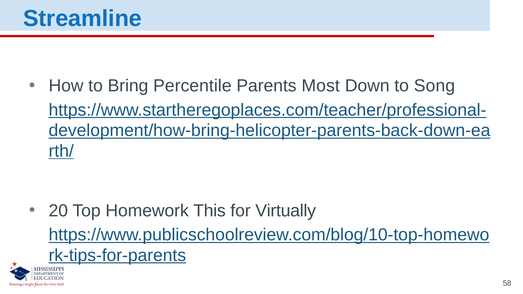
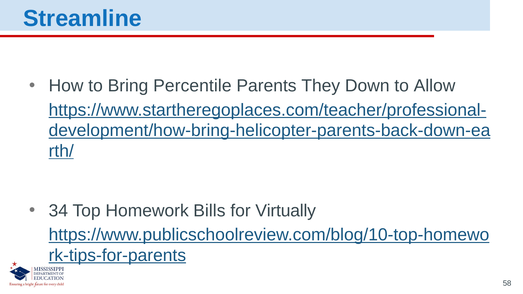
Most: Most -> They (321, 86)
Song: Song -> Allow (435, 86)
20: 20 -> 34 (58, 211)
This: This -> Bills (209, 211)
